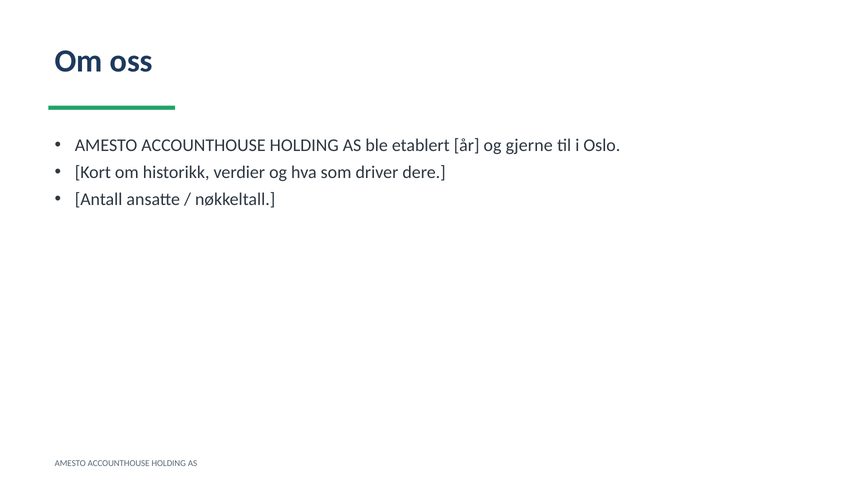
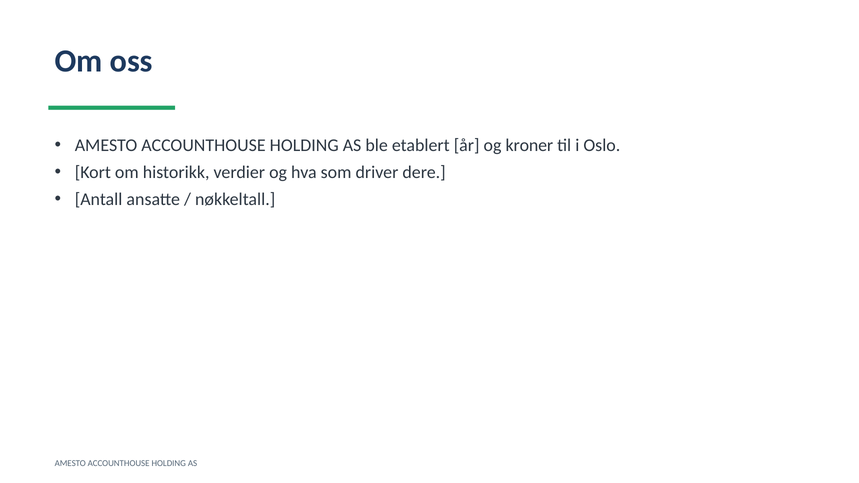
gjerne: gjerne -> kroner (529, 145)
